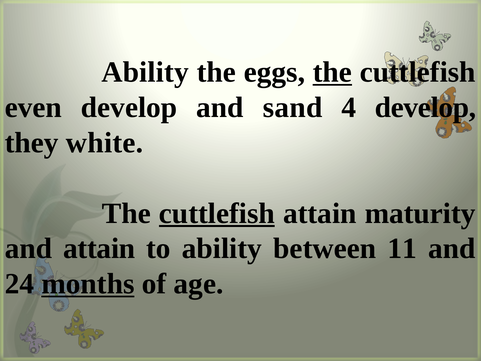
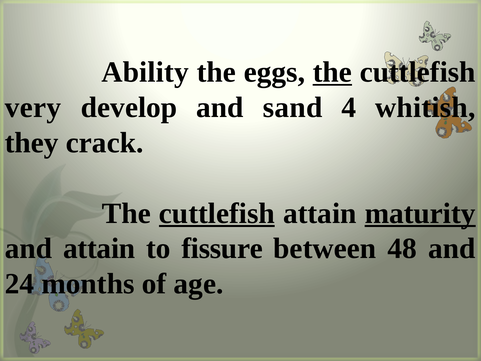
even: even -> very (33, 107)
4 develop: develop -> whitish (425, 107)
white: white -> crack (105, 143)
maturity underline: none -> present (420, 213)
to ability: ability -> fissure (222, 248)
11: 11 -> 48 (402, 248)
months underline: present -> none (88, 284)
